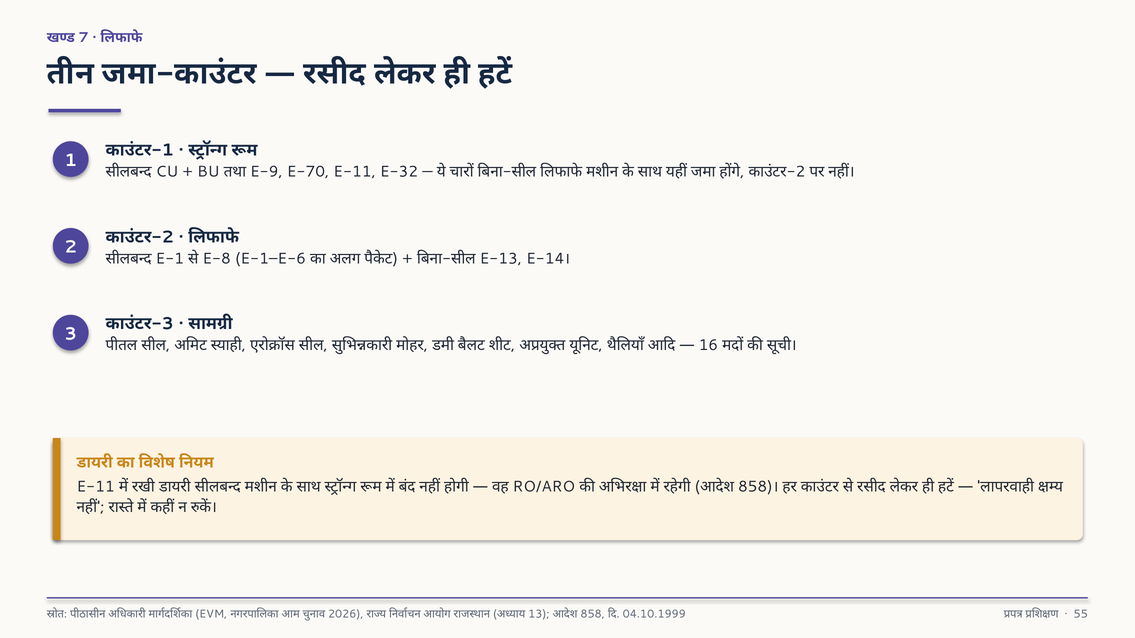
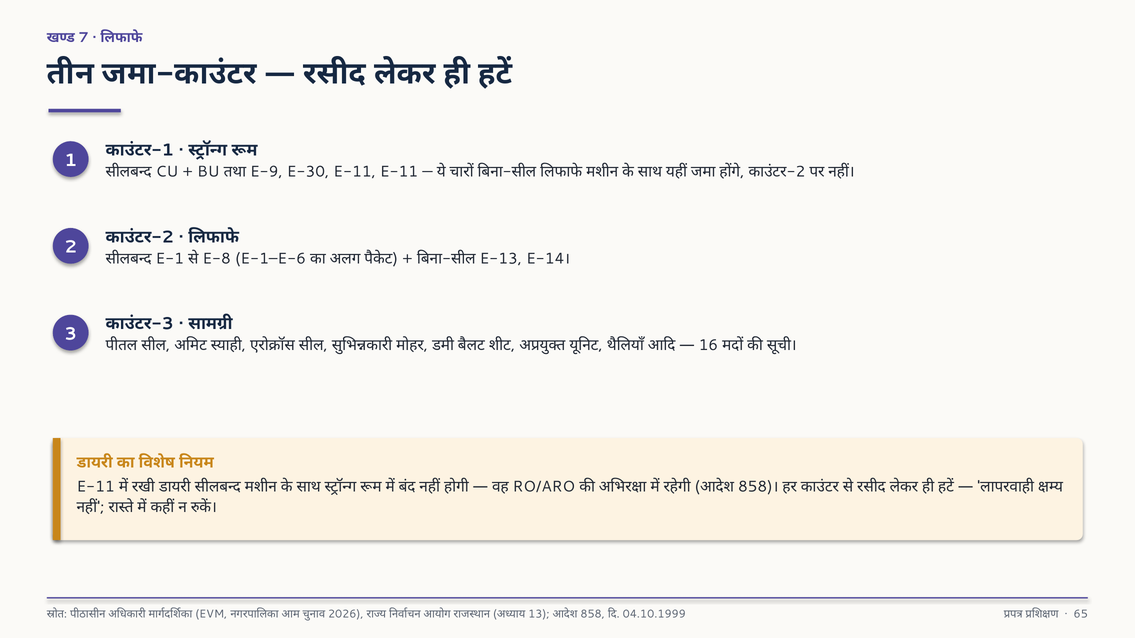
E-70: E-70 -> E-30 (308, 172)
E-11 E-32: E-32 -> E-11 (399, 172)
55: 55 -> 65 (1081, 614)
